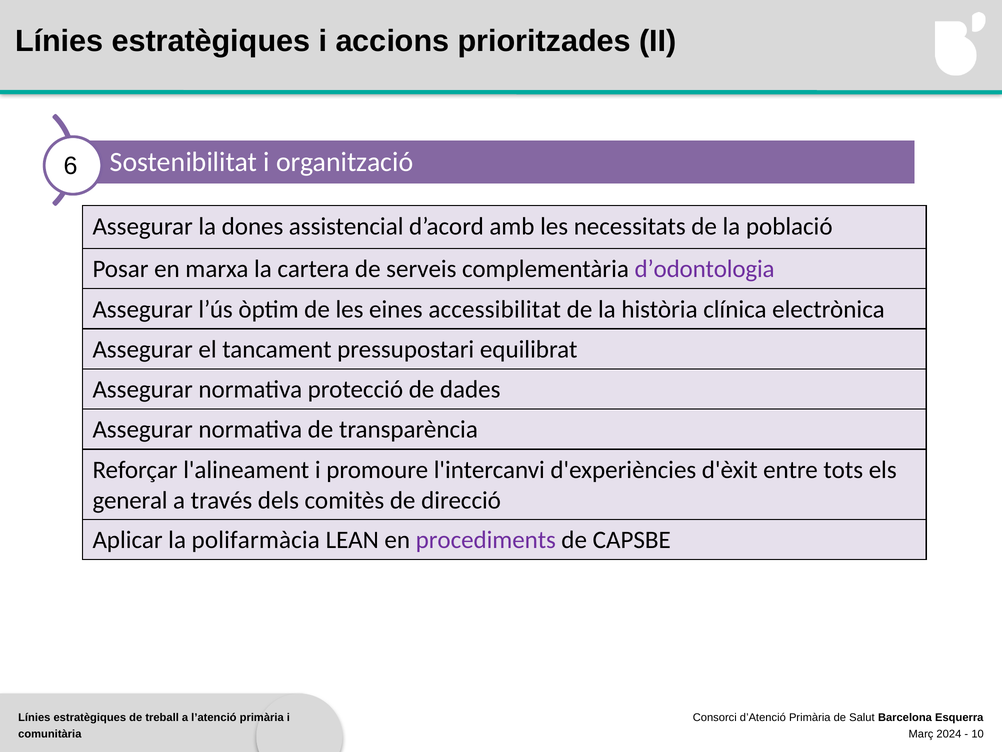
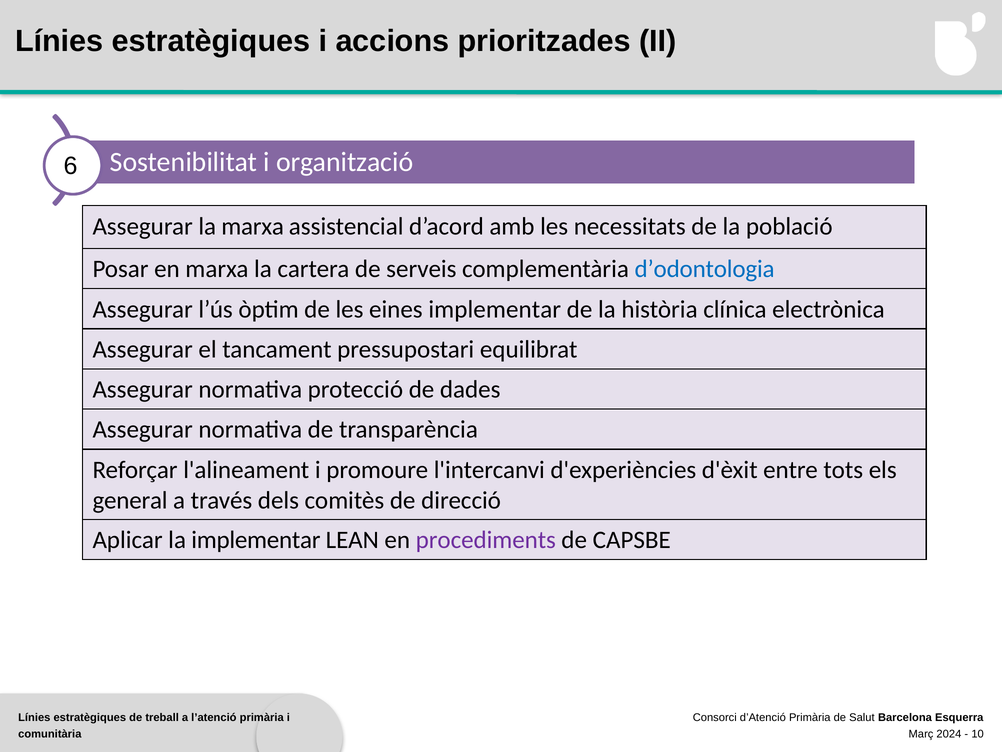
la dones: dones -> marxa (253, 226)
d’odontologia colour: purple -> blue (705, 269)
eines accessibilitat: accessibilitat -> implementar (495, 309)
la polifarmàcia: polifarmàcia -> implementar (256, 540)
